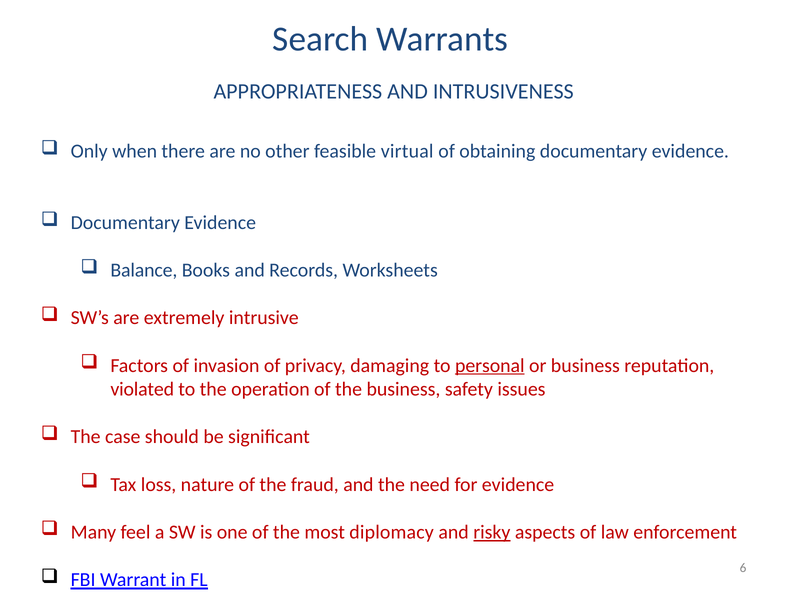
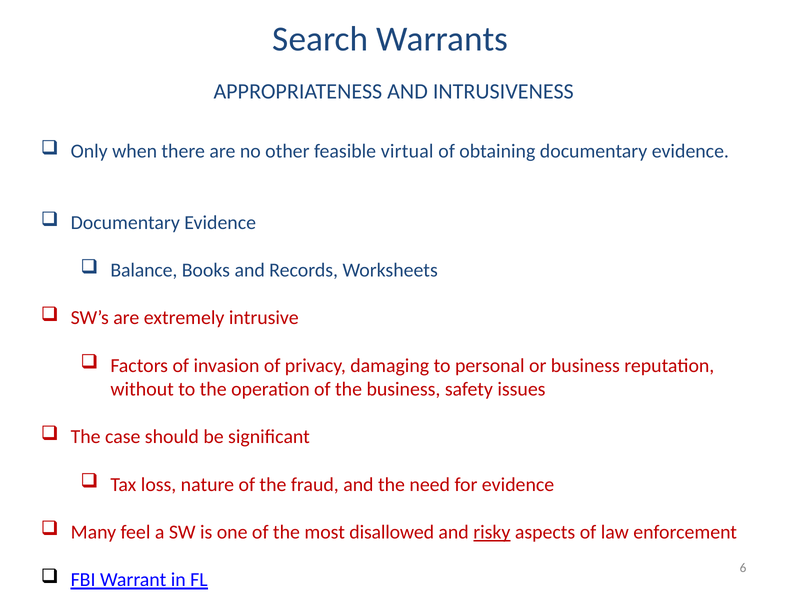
personal underline: present -> none (490, 366)
violated: violated -> without (142, 390)
diplomacy: diplomacy -> disallowed (392, 533)
